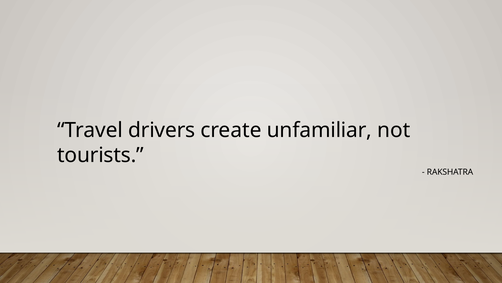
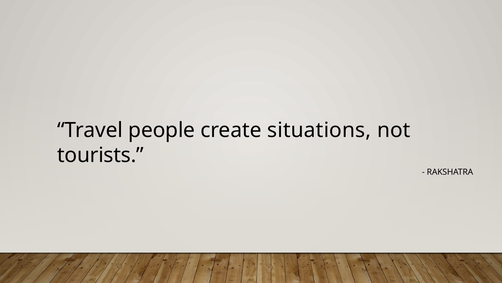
drivers: drivers -> people (162, 130)
unfamiliar: unfamiliar -> situations (319, 130)
